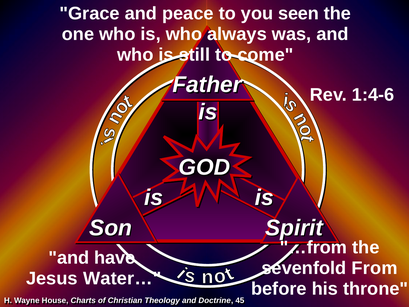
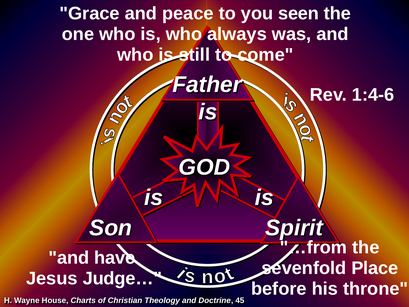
From: From -> Place (375, 268)
Water…: Water… -> Judge… (122, 278)
